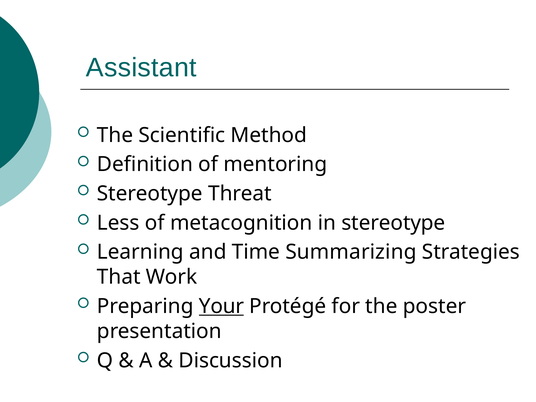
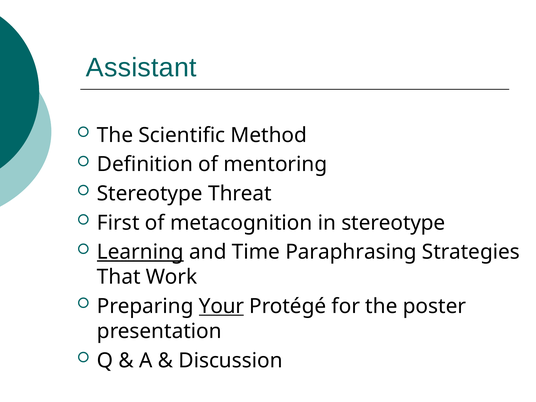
Less: Less -> First (118, 223)
Learning underline: none -> present (140, 252)
Summarizing: Summarizing -> Paraphrasing (351, 252)
